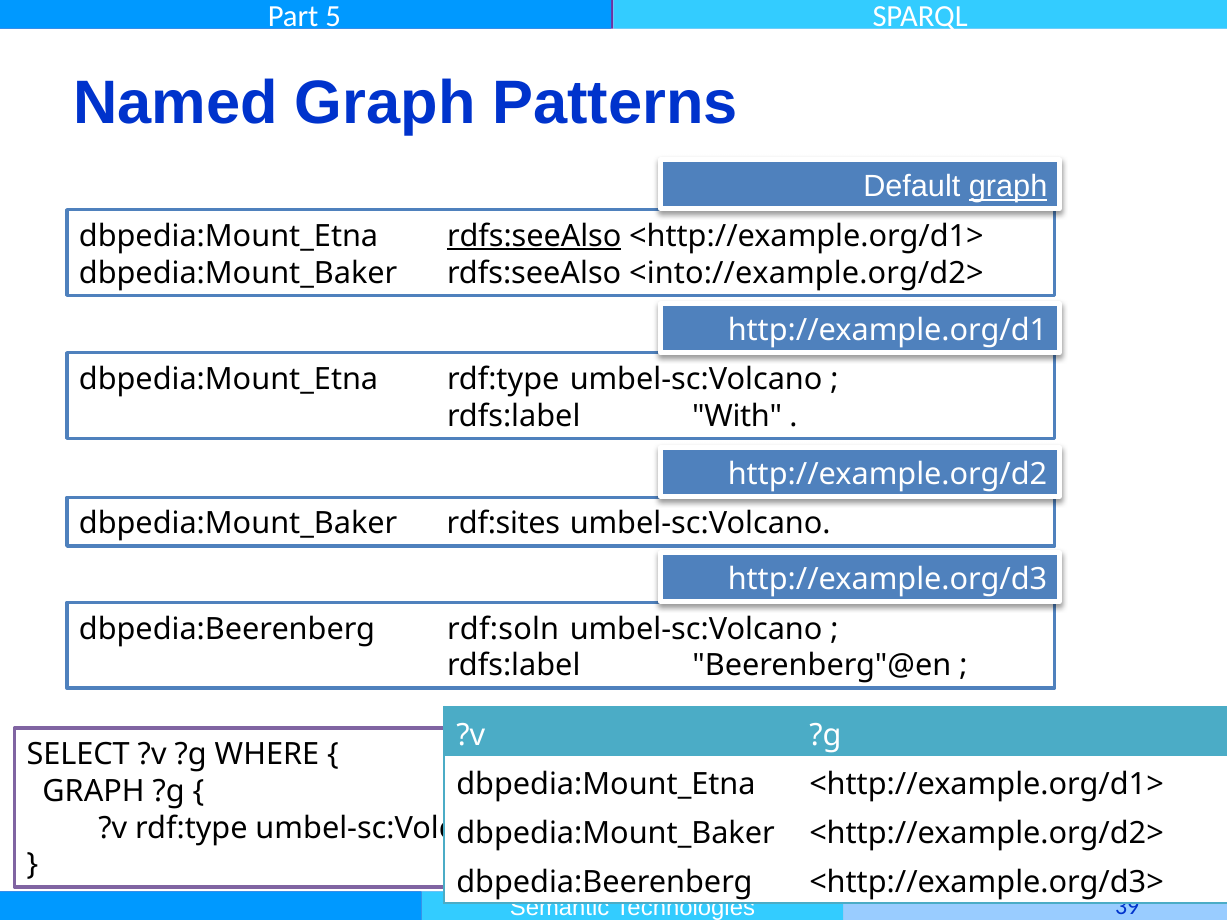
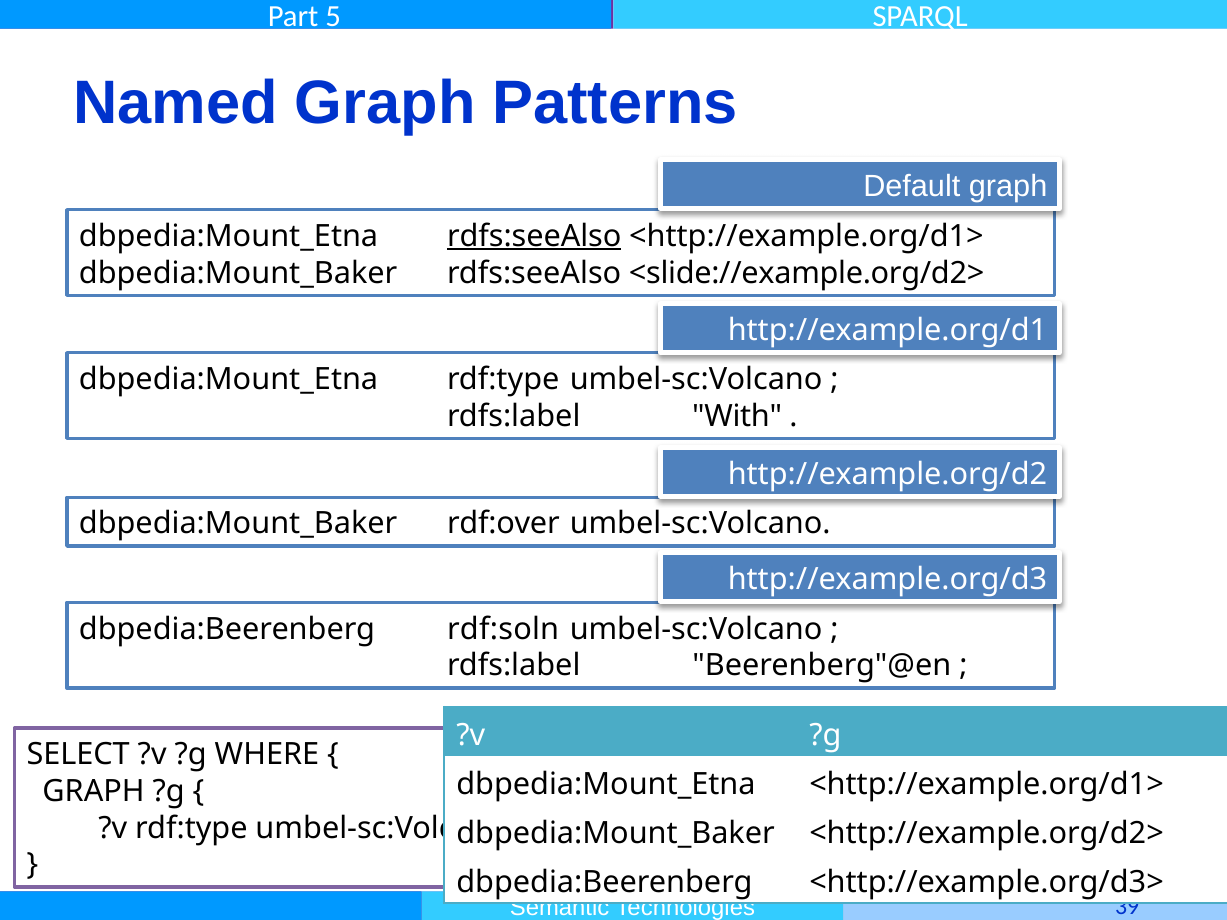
graph underline: present -> none (1008, 187)
<into://example.org/d2>: <into://example.org/d2> -> <slide://example.org/d2> (807, 273)
rdf:sites: rdf:sites -> rdf:over (503, 524)
